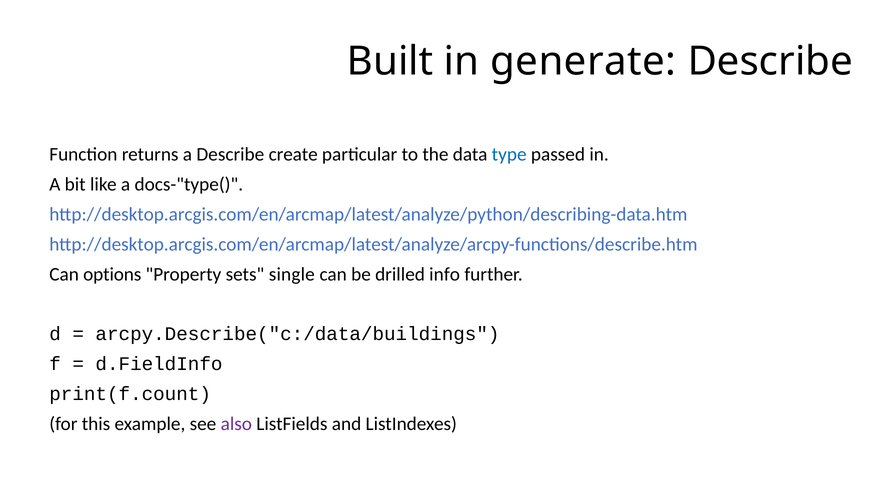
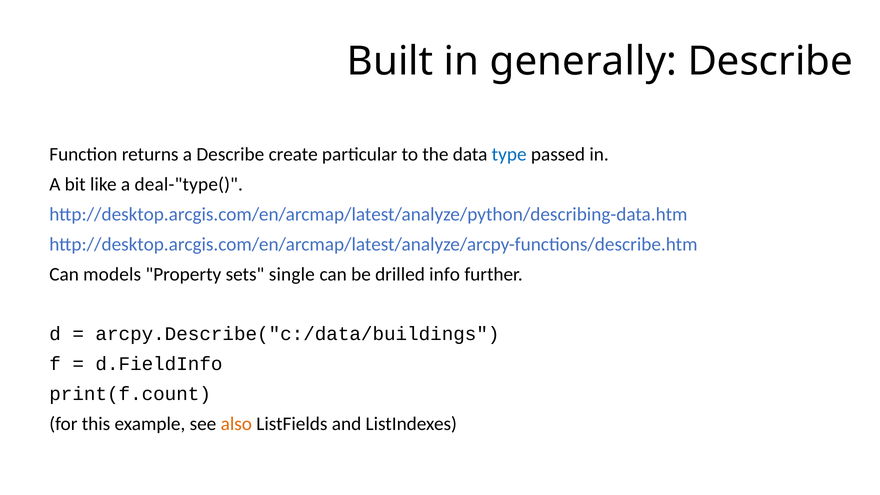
generate: generate -> generally (583, 61)
docs-"type(: docs-"type( -> deal-"type( (189, 184)
options: options -> models (112, 274)
also colour: purple -> orange (236, 424)
